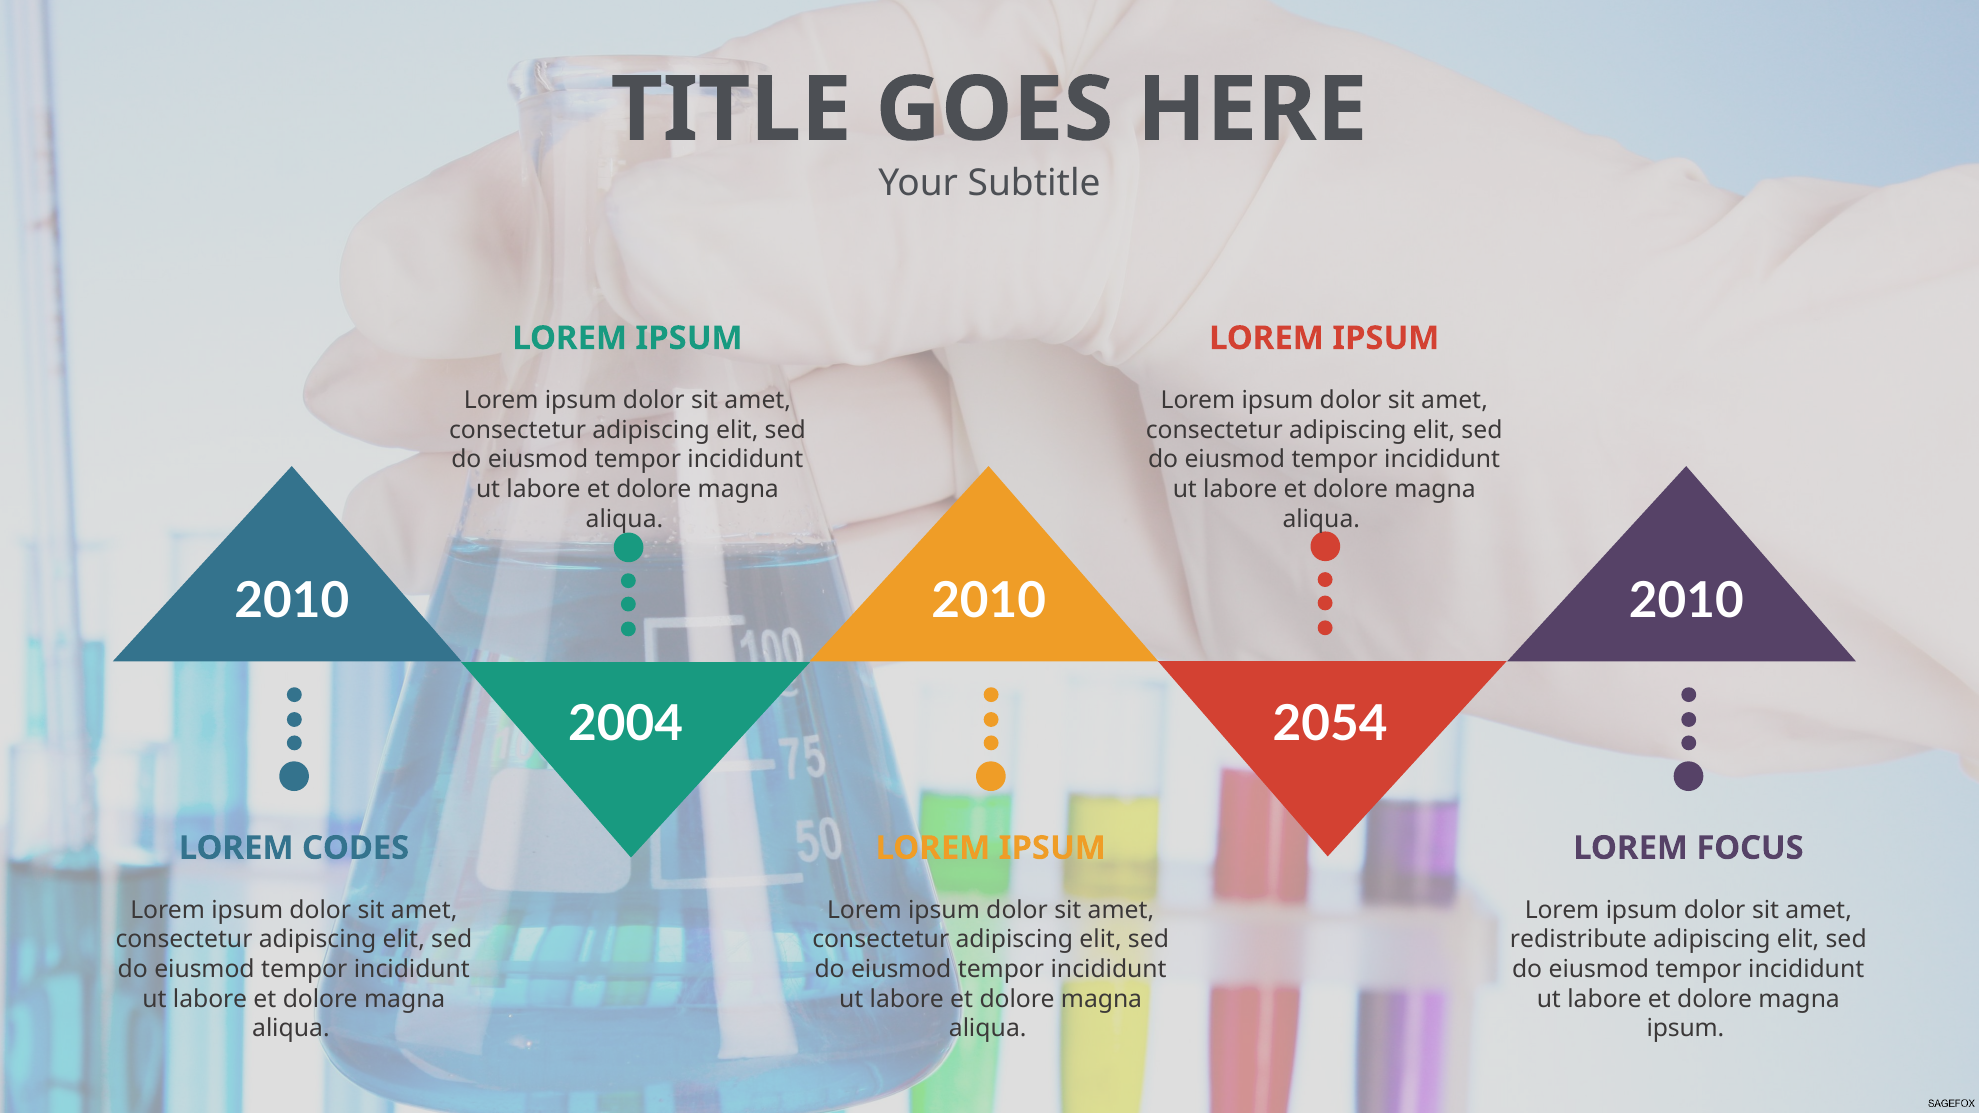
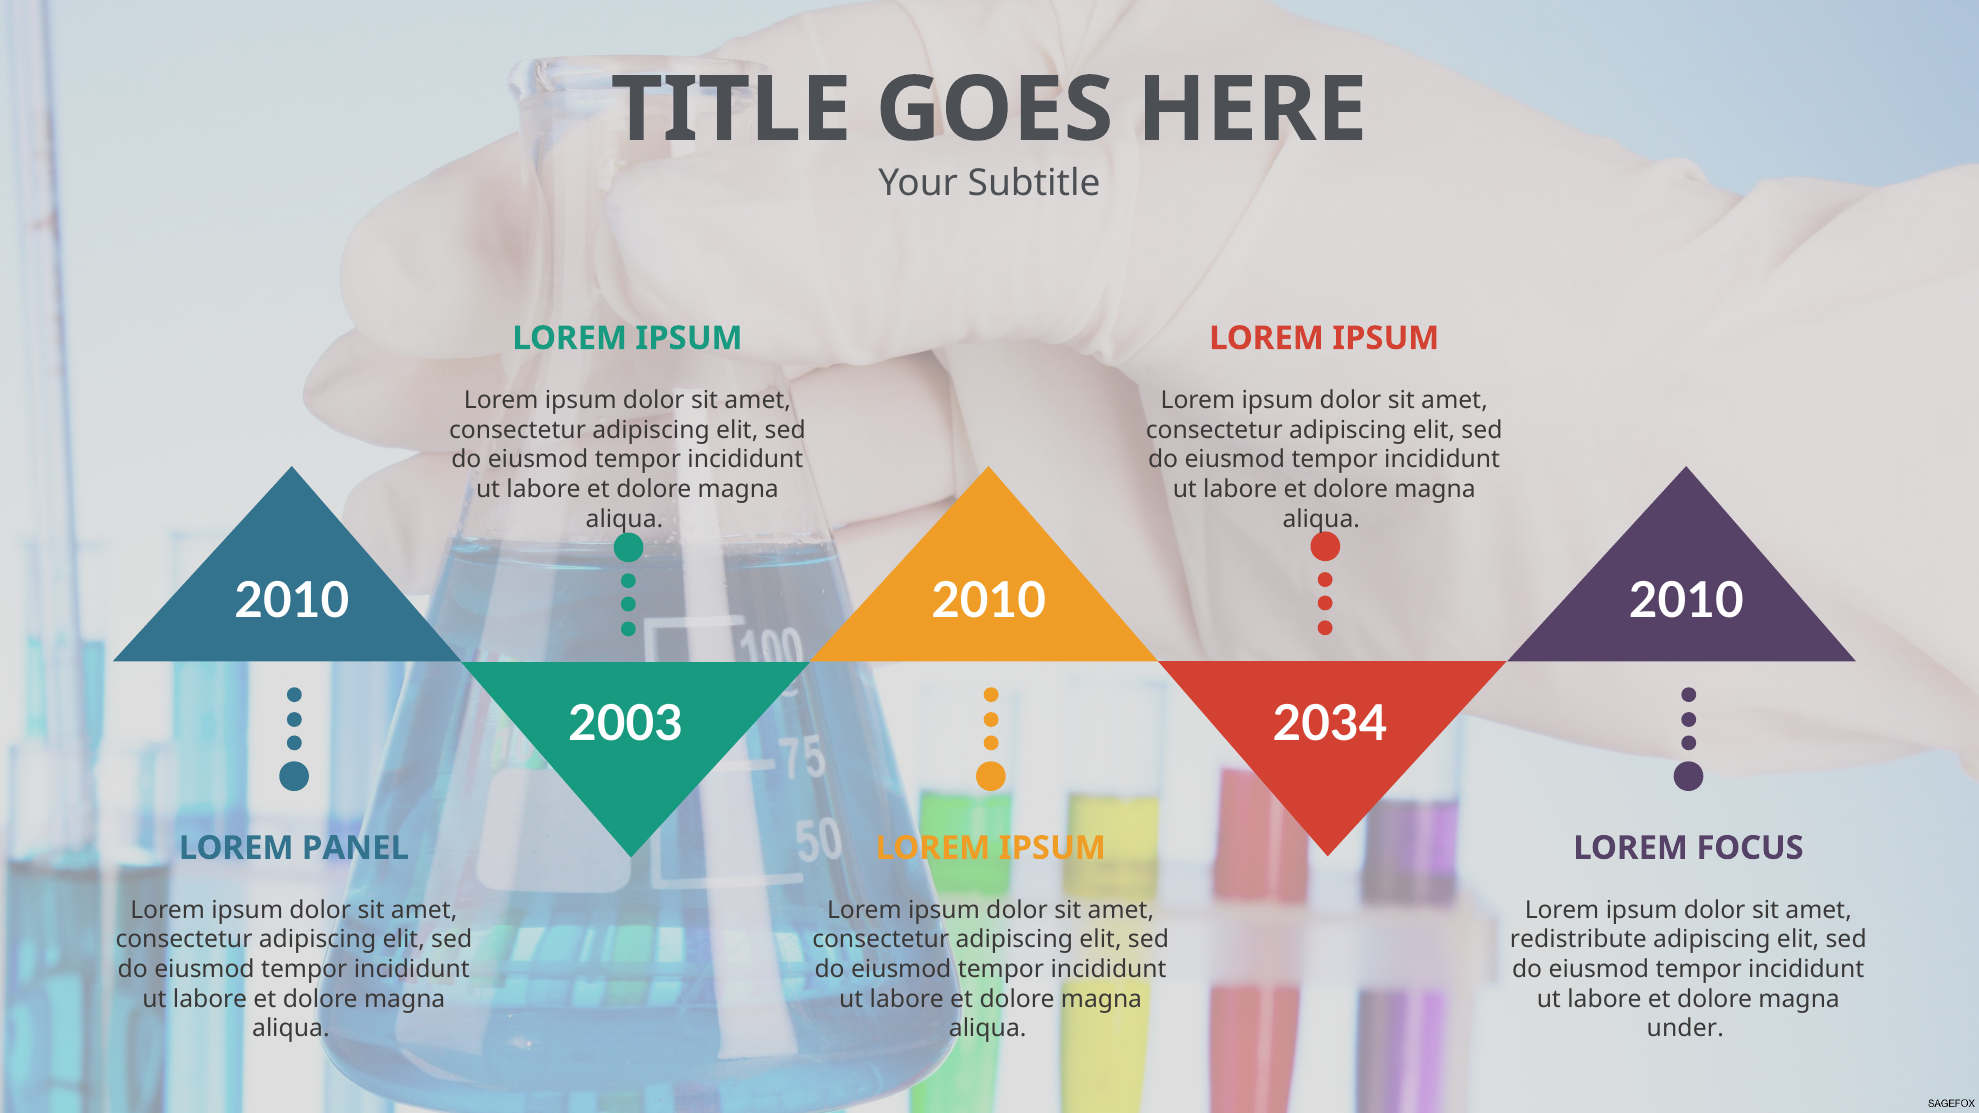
2004: 2004 -> 2003 (626, 724)
2054: 2054 -> 2034 (1330, 724)
CODES: CODES -> PANEL (355, 848)
ipsum: ipsum -> under (1685, 1029)
